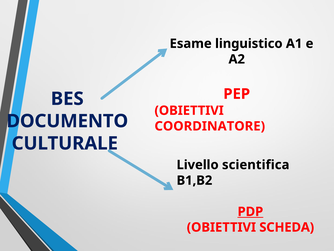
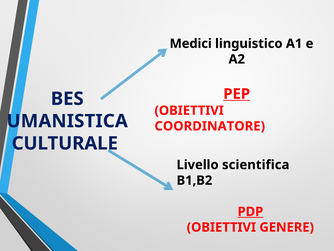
Esame: Esame -> Medici (191, 44)
PEP underline: none -> present (237, 94)
DOCUMENTO: DOCUMENTO -> UMANISTICA (67, 121)
SCHEDA: SCHEDA -> GENERE (287, 227)
